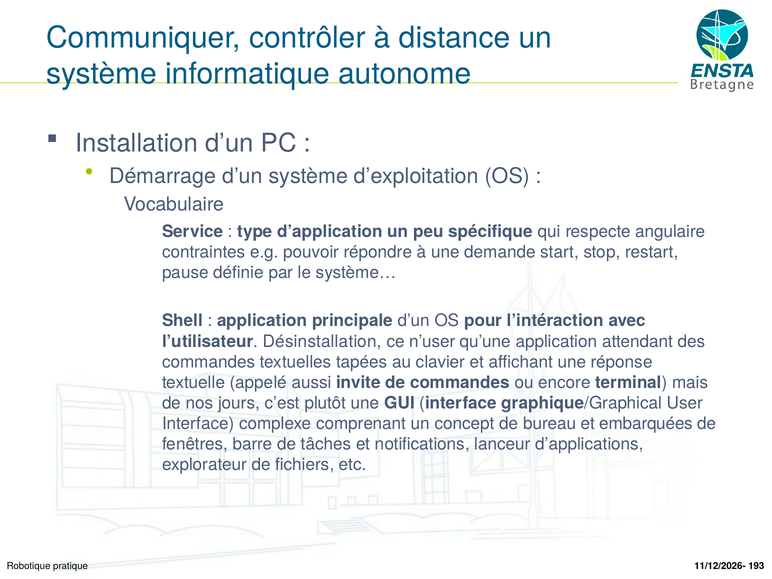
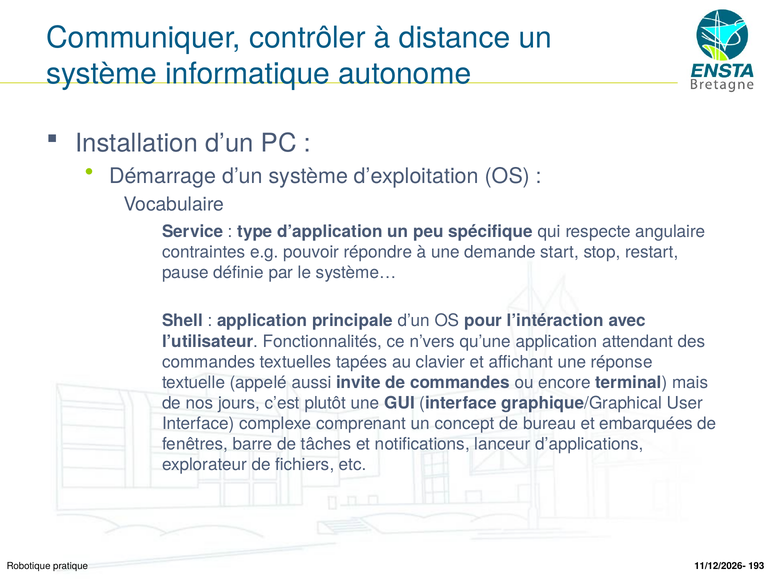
Désinstallation: Désinstallation -> Fonctionnalités (322, 341)
n’user: n’user -> n’vers (432, 341)
